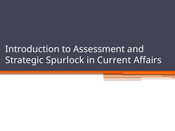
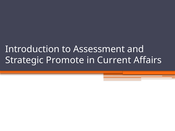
Spurlock: Spurlock -> Promote (65, 60)
